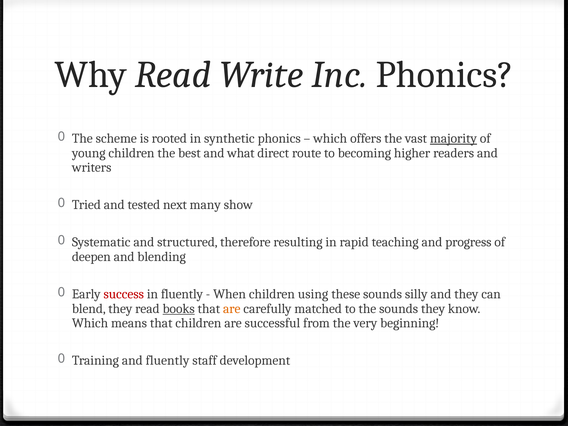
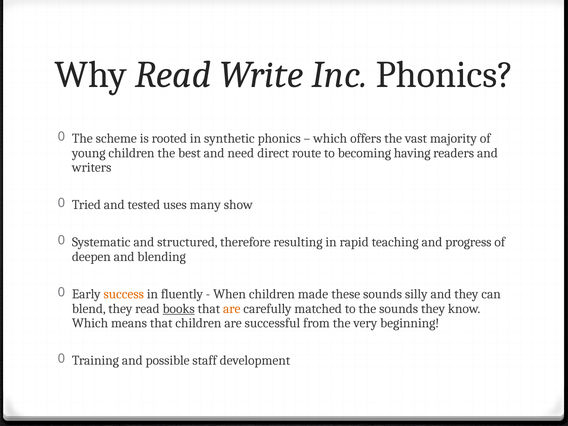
majority underline: present -> none (453, 138)
what: what -> need (241, 153)
higher: higher -> having (412, 153)
next: next -> uses (175, 205)
success colour: red -> orange (124, 294)
using: using -> made (313, 294)
and fluently: fluently -> possible (168, 360)
